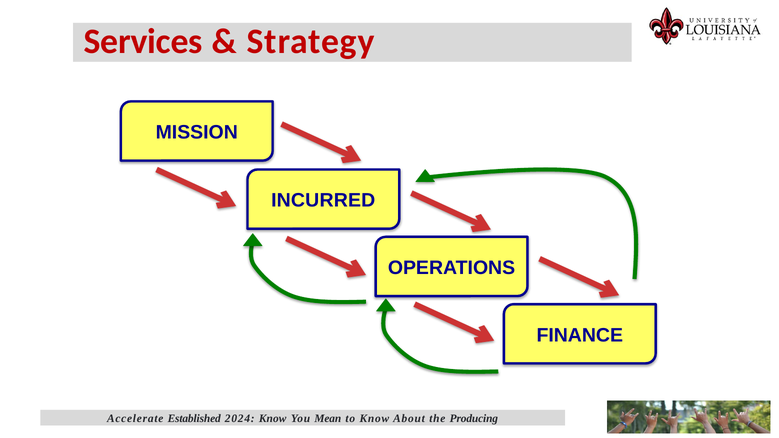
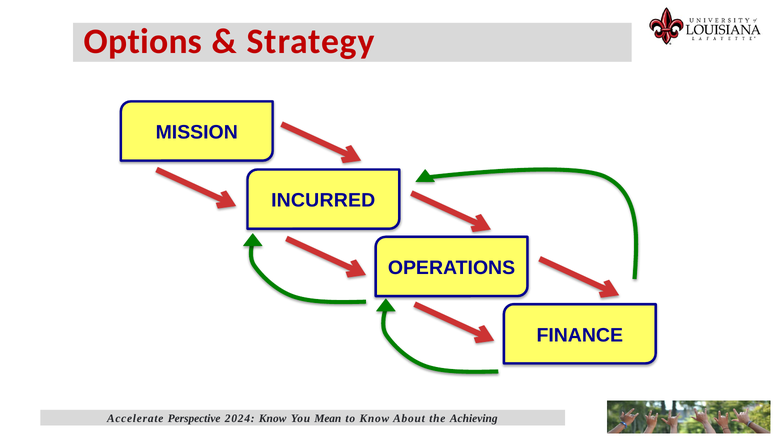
Services: Services -> Options (143, 42)
Established: Established -> Perspective (194, 419)
Producing: Producing -> Achieving (474, 419)
